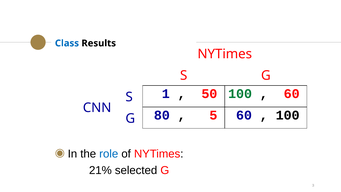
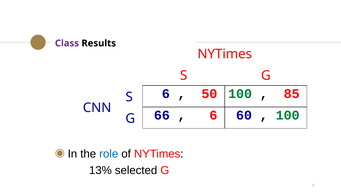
Class colour: blue -> purple (67, 43)
S 1: 1 -> 6 (166, 94)
60: 60 -> 85 (292, 94)
80: 80 -> 66 (162, 115)
5: 5 -> 6 (213, 115)
100 colour: black -> green (288, 115)
21%: 21% -> 13% (100, 170)
